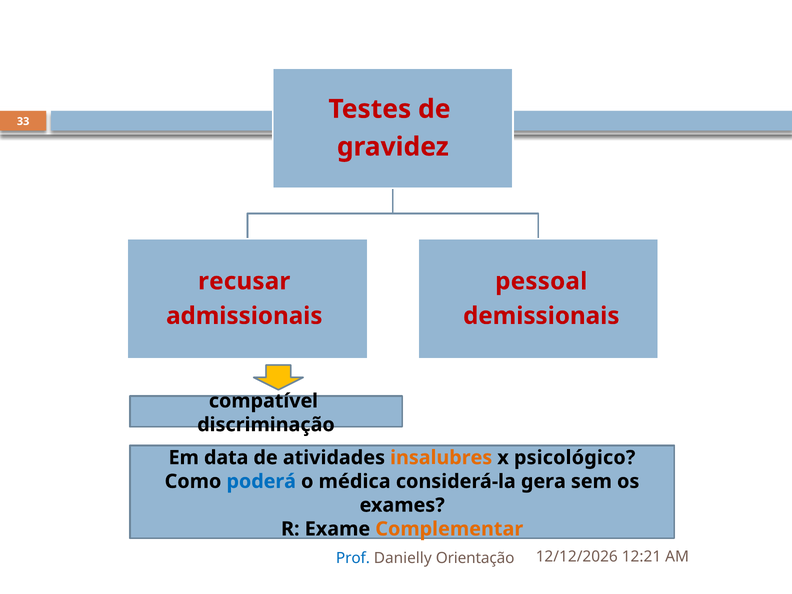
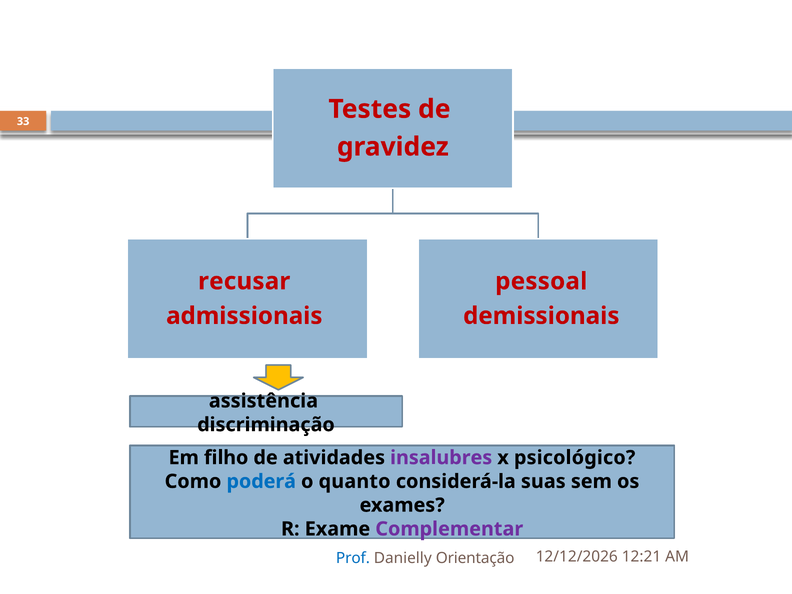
compatível: compatível -> assistência (263, 401)
data: data -> filho (226, 458)
insalubres colour: orange -> purple (441, 458)
médica: médica -> quanto (355, 481)
gera: gera -> suas (543, 481)
Complementar colour: orange -> purple (449, 529)
